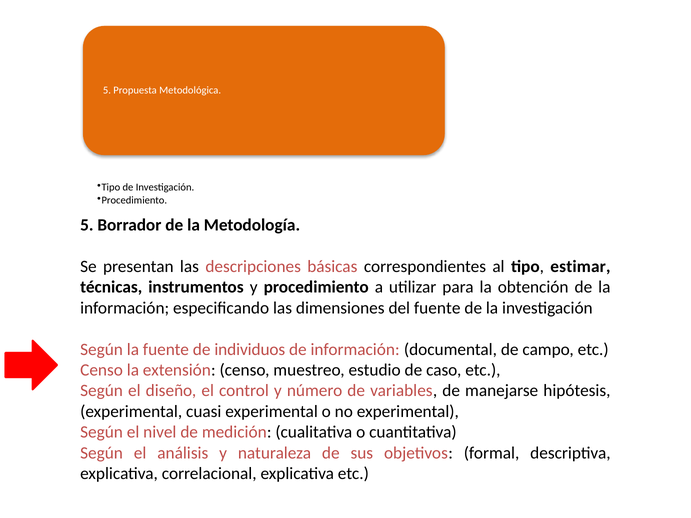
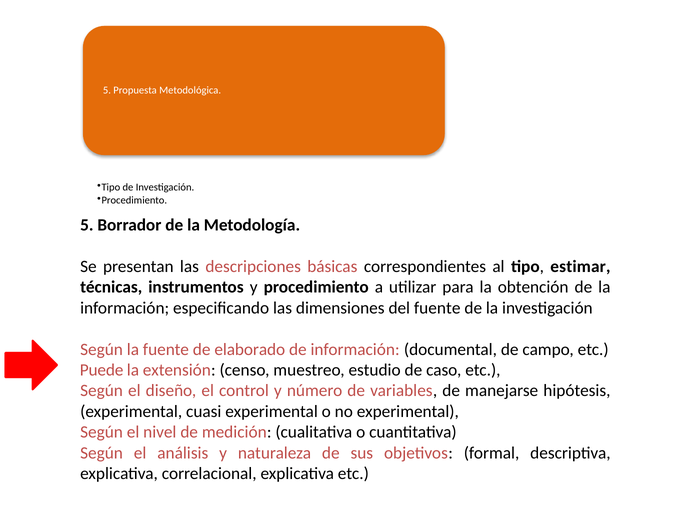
individuos: individuos -> elaborado (250, 349)
Censo: Censo -> Puede (102, 370)
